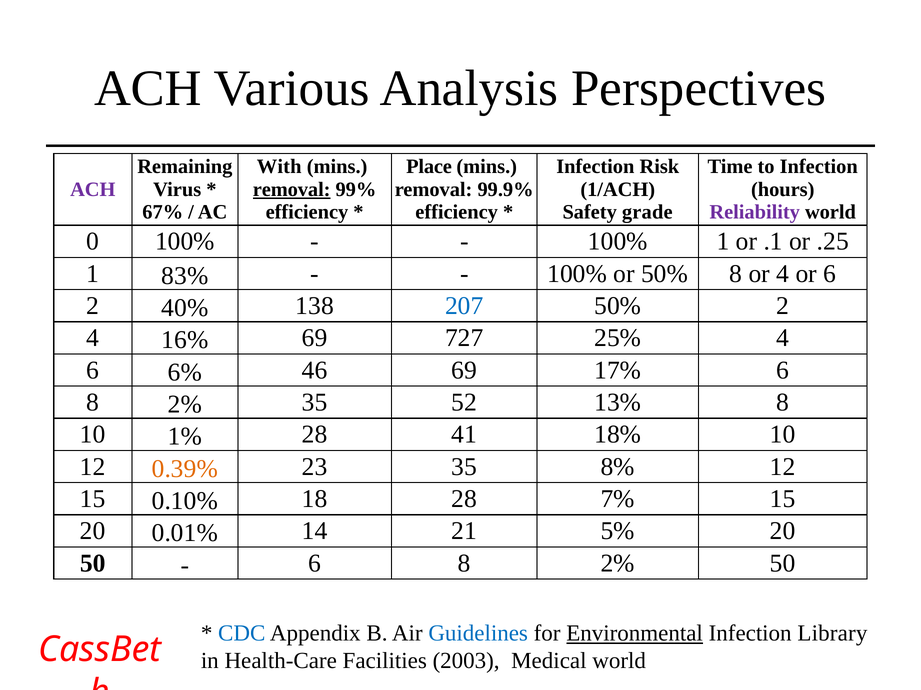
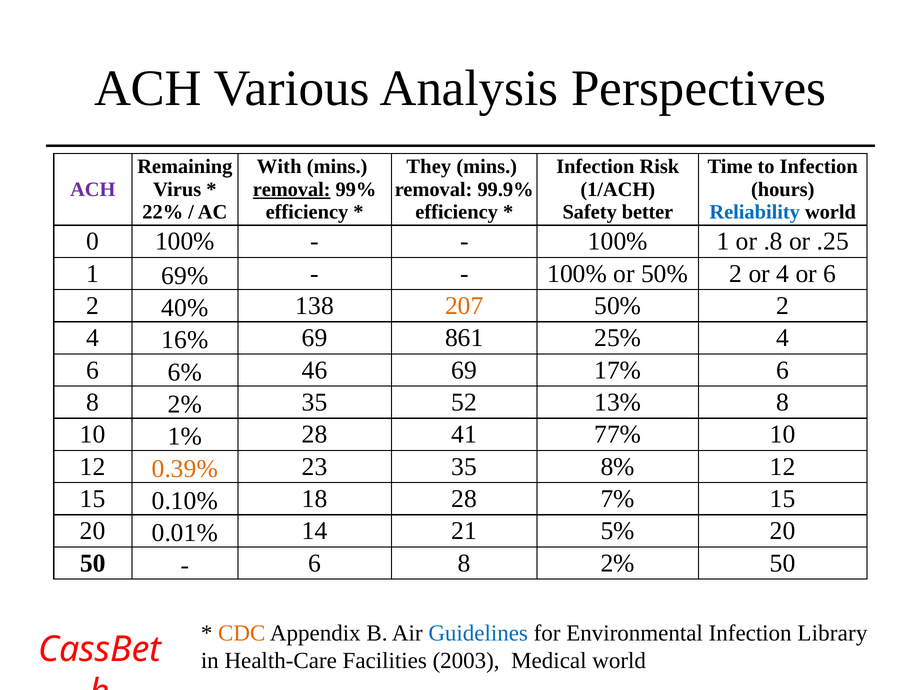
Place: Place -> They (429, 167)
67%: 67% -> 22% (163, 212)
grade: grade -> better (647, 212)
Reliability colour: purple -> blue (755, 212)
.1: .1 -> .8 (773, 242)
83%: 83% -> 69% (185, 276)
or 50% 8: 8 -> 2 (736, 274)
207 colour: blue -> orange (464, 306)
727: 727 -> 861 (464, 338)
18%: 18% -> 77% (618, 435)
CDC colour: blue -> orange (242, 634)
Environmental underline: present -> none (635, 634)
